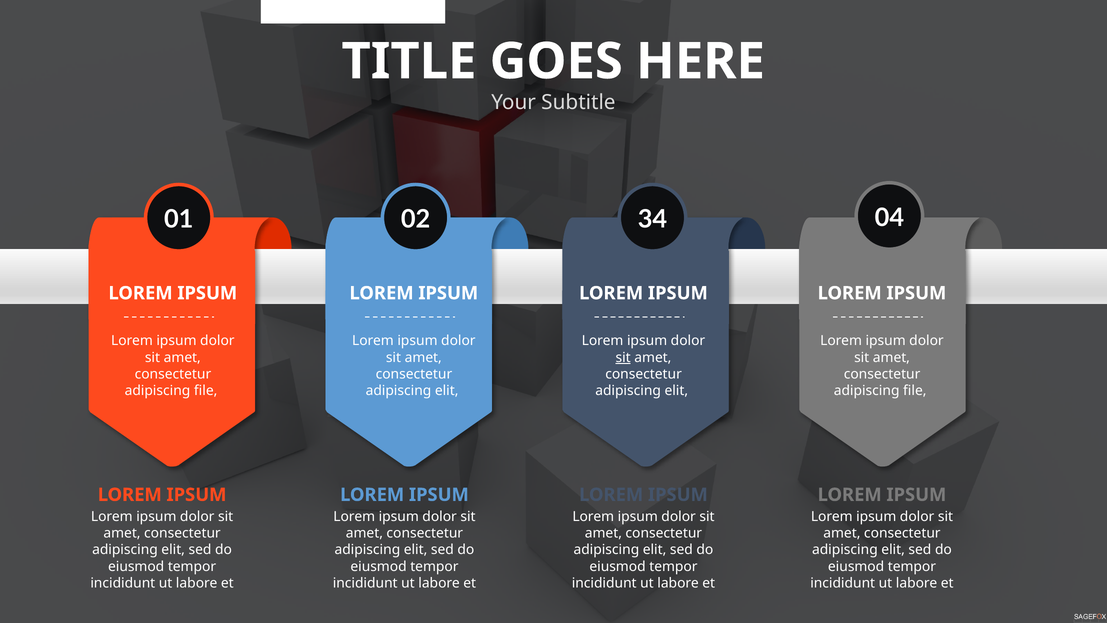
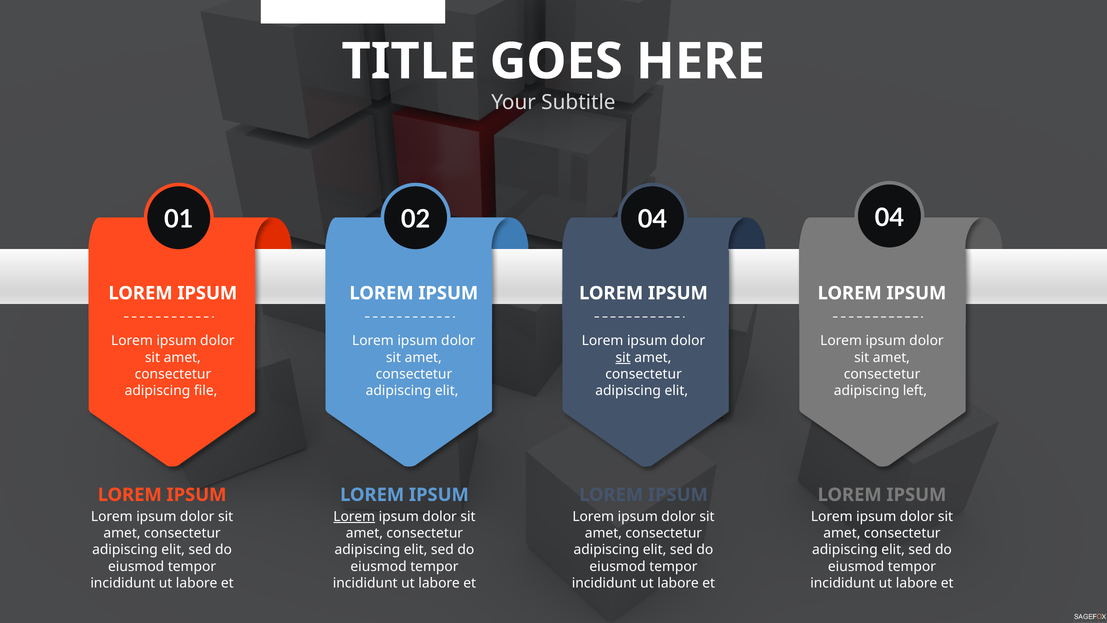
02 34: 34 -> 04 (652, 219)
file: file -> left (915, 390)
Lorem underline: none -> present (354, 516)
